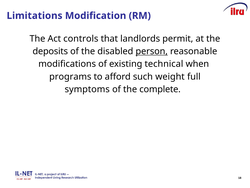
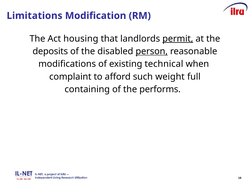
controls: controls -> housing (81, 39)
permit underline: none -> present (178, 39)
programs: programs -> complaint (70, 76)
symptoms: symptoms -> containing (87, 89)
complete: complete -> performs (160, 89)
